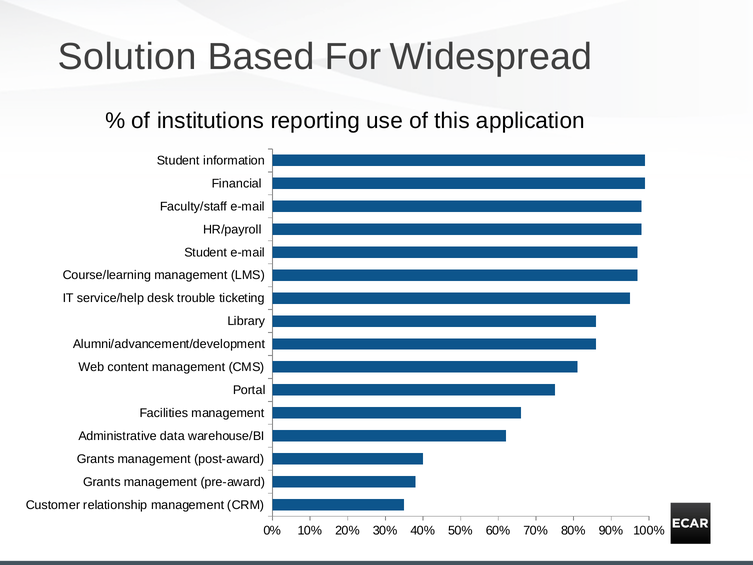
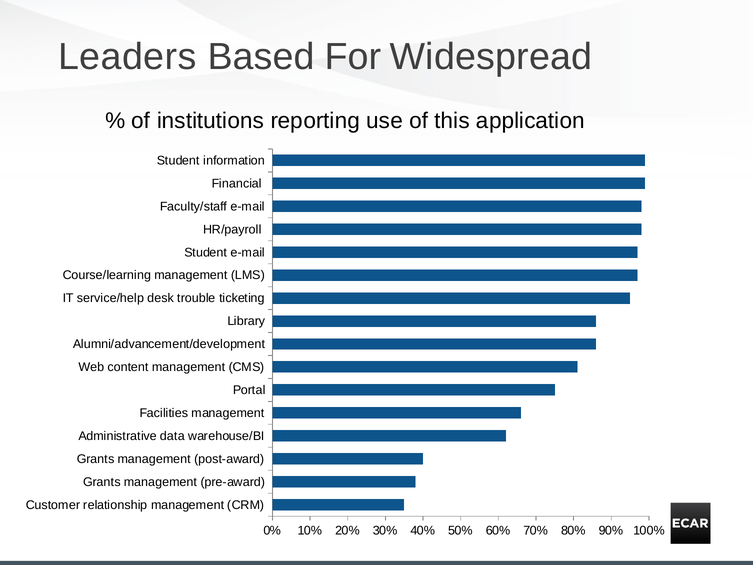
Solution: Solution -> Leaders (127, 57)
